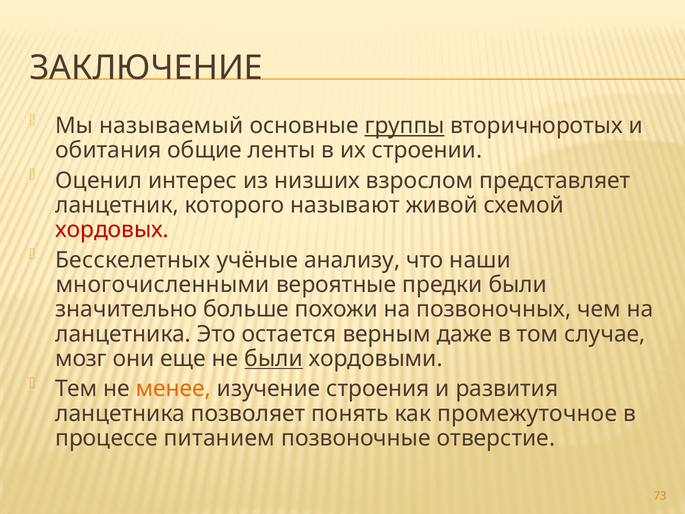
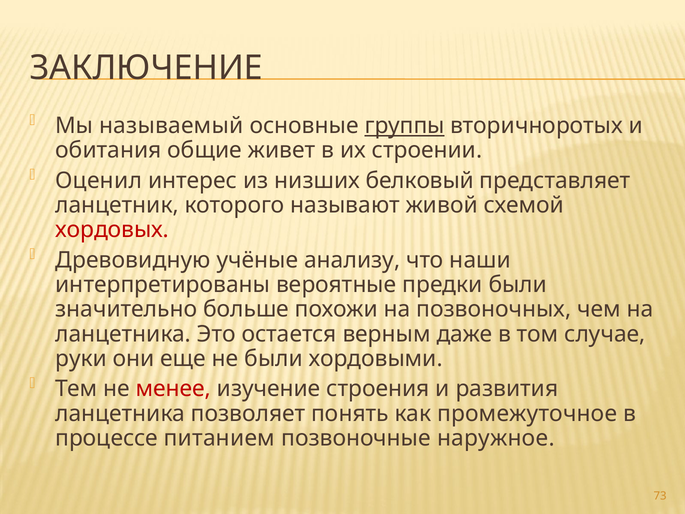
ленты: ленты -> живет (282, 150)
взрослом: взрослом -> белковый (420, 180)
Бесскелетных: Бесскелетных -> Древовидную (133, 260)
многочисленными: многочисленными -> интерпретированы (163, 285)
мозг: мозг -> руки (81, 359)
были underline: present -> none (274, 359)
менее colour: orange -> red (173, 389)
отверстие: отверстие -> наружное (496, 438)
